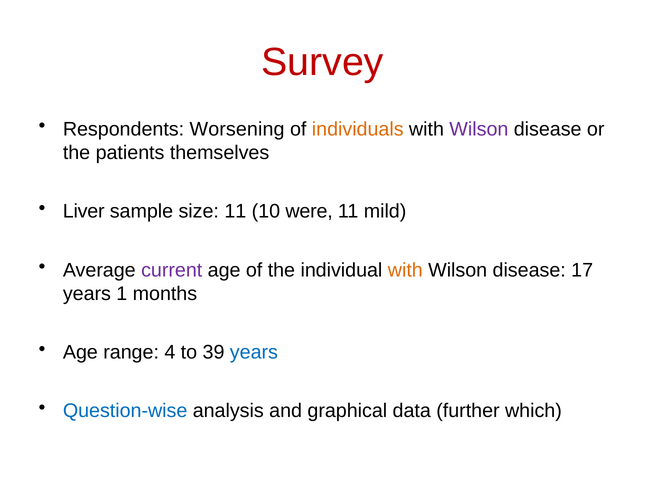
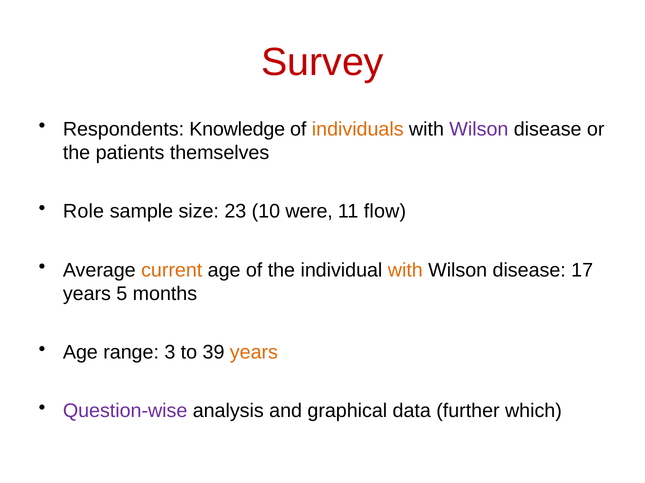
Worsening: Worsening -> Knowledge (237, 129)
Liver: Liver -> Role (84, 212)
size 11: 11 -> 23 (235, 212)
mild: mild -> flow (385, 212)
current colour: purple -> orange (172, 270)
1: 1 -> 5 (122, 294)
4: 4 -> 3 (170, 353)
years colour: blue -> orange (254, 353)
Question-wise colour: blue -> purple (125, 412)
